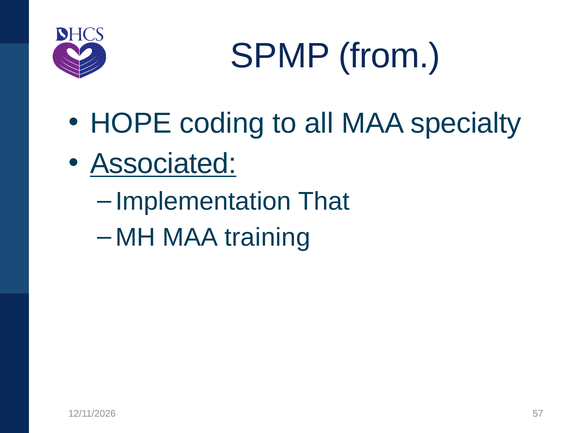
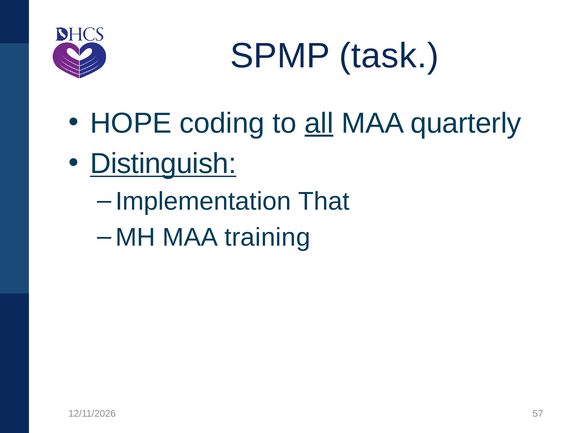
from: from -> task (389, 56)
all underline: none -> present (319, 123)
specialty: specialty -> quarterly (466, 123)
Associated: Associated -> Distinguish (163, 164)
